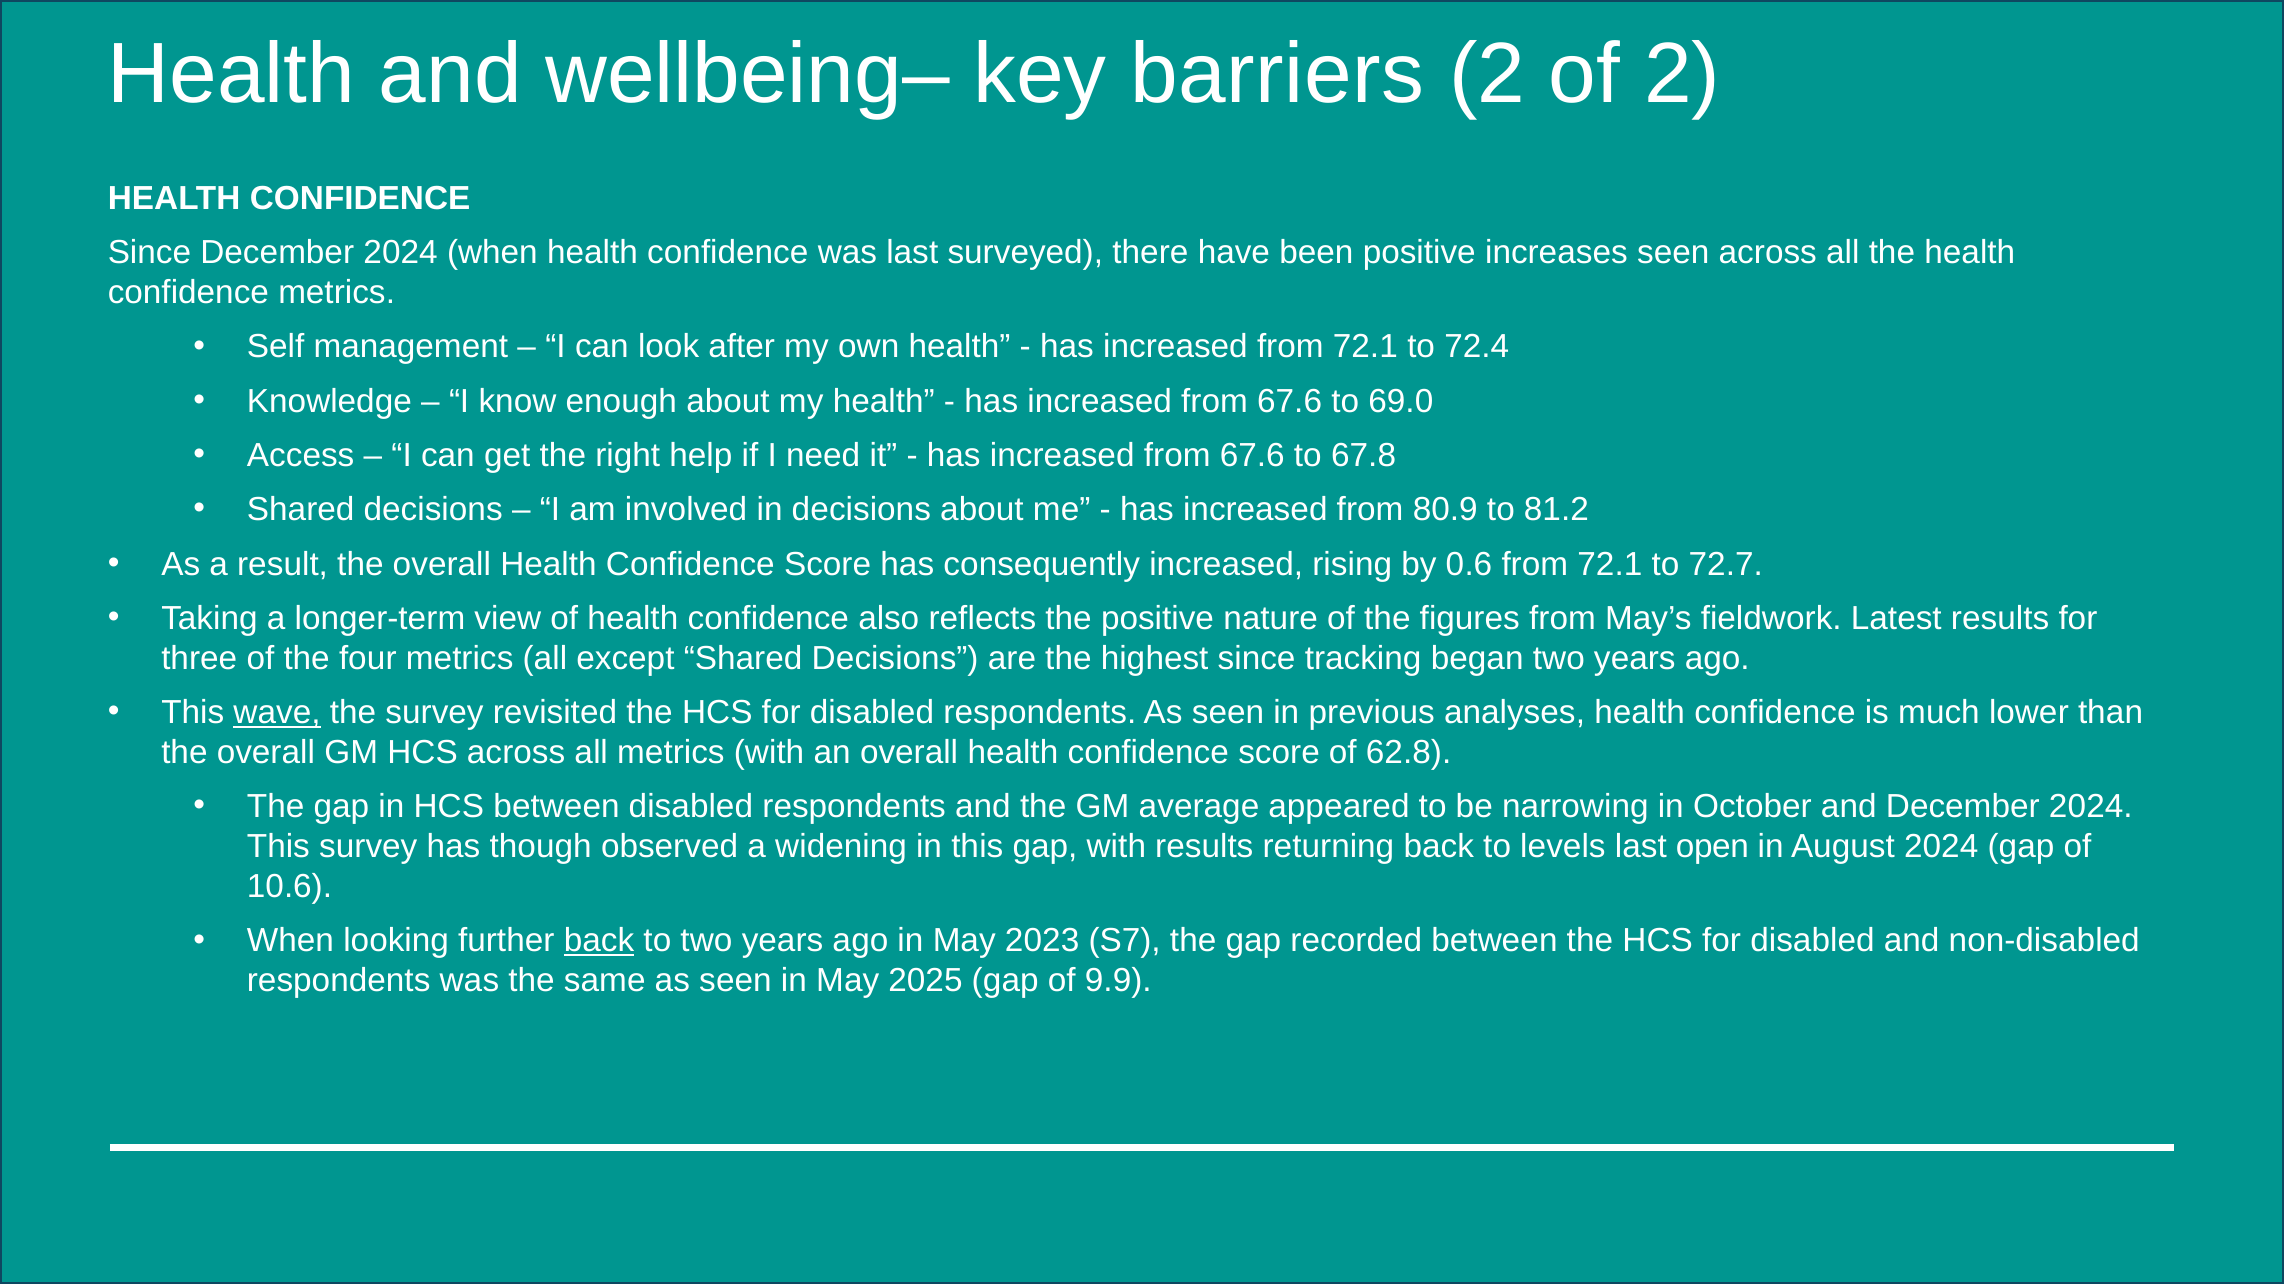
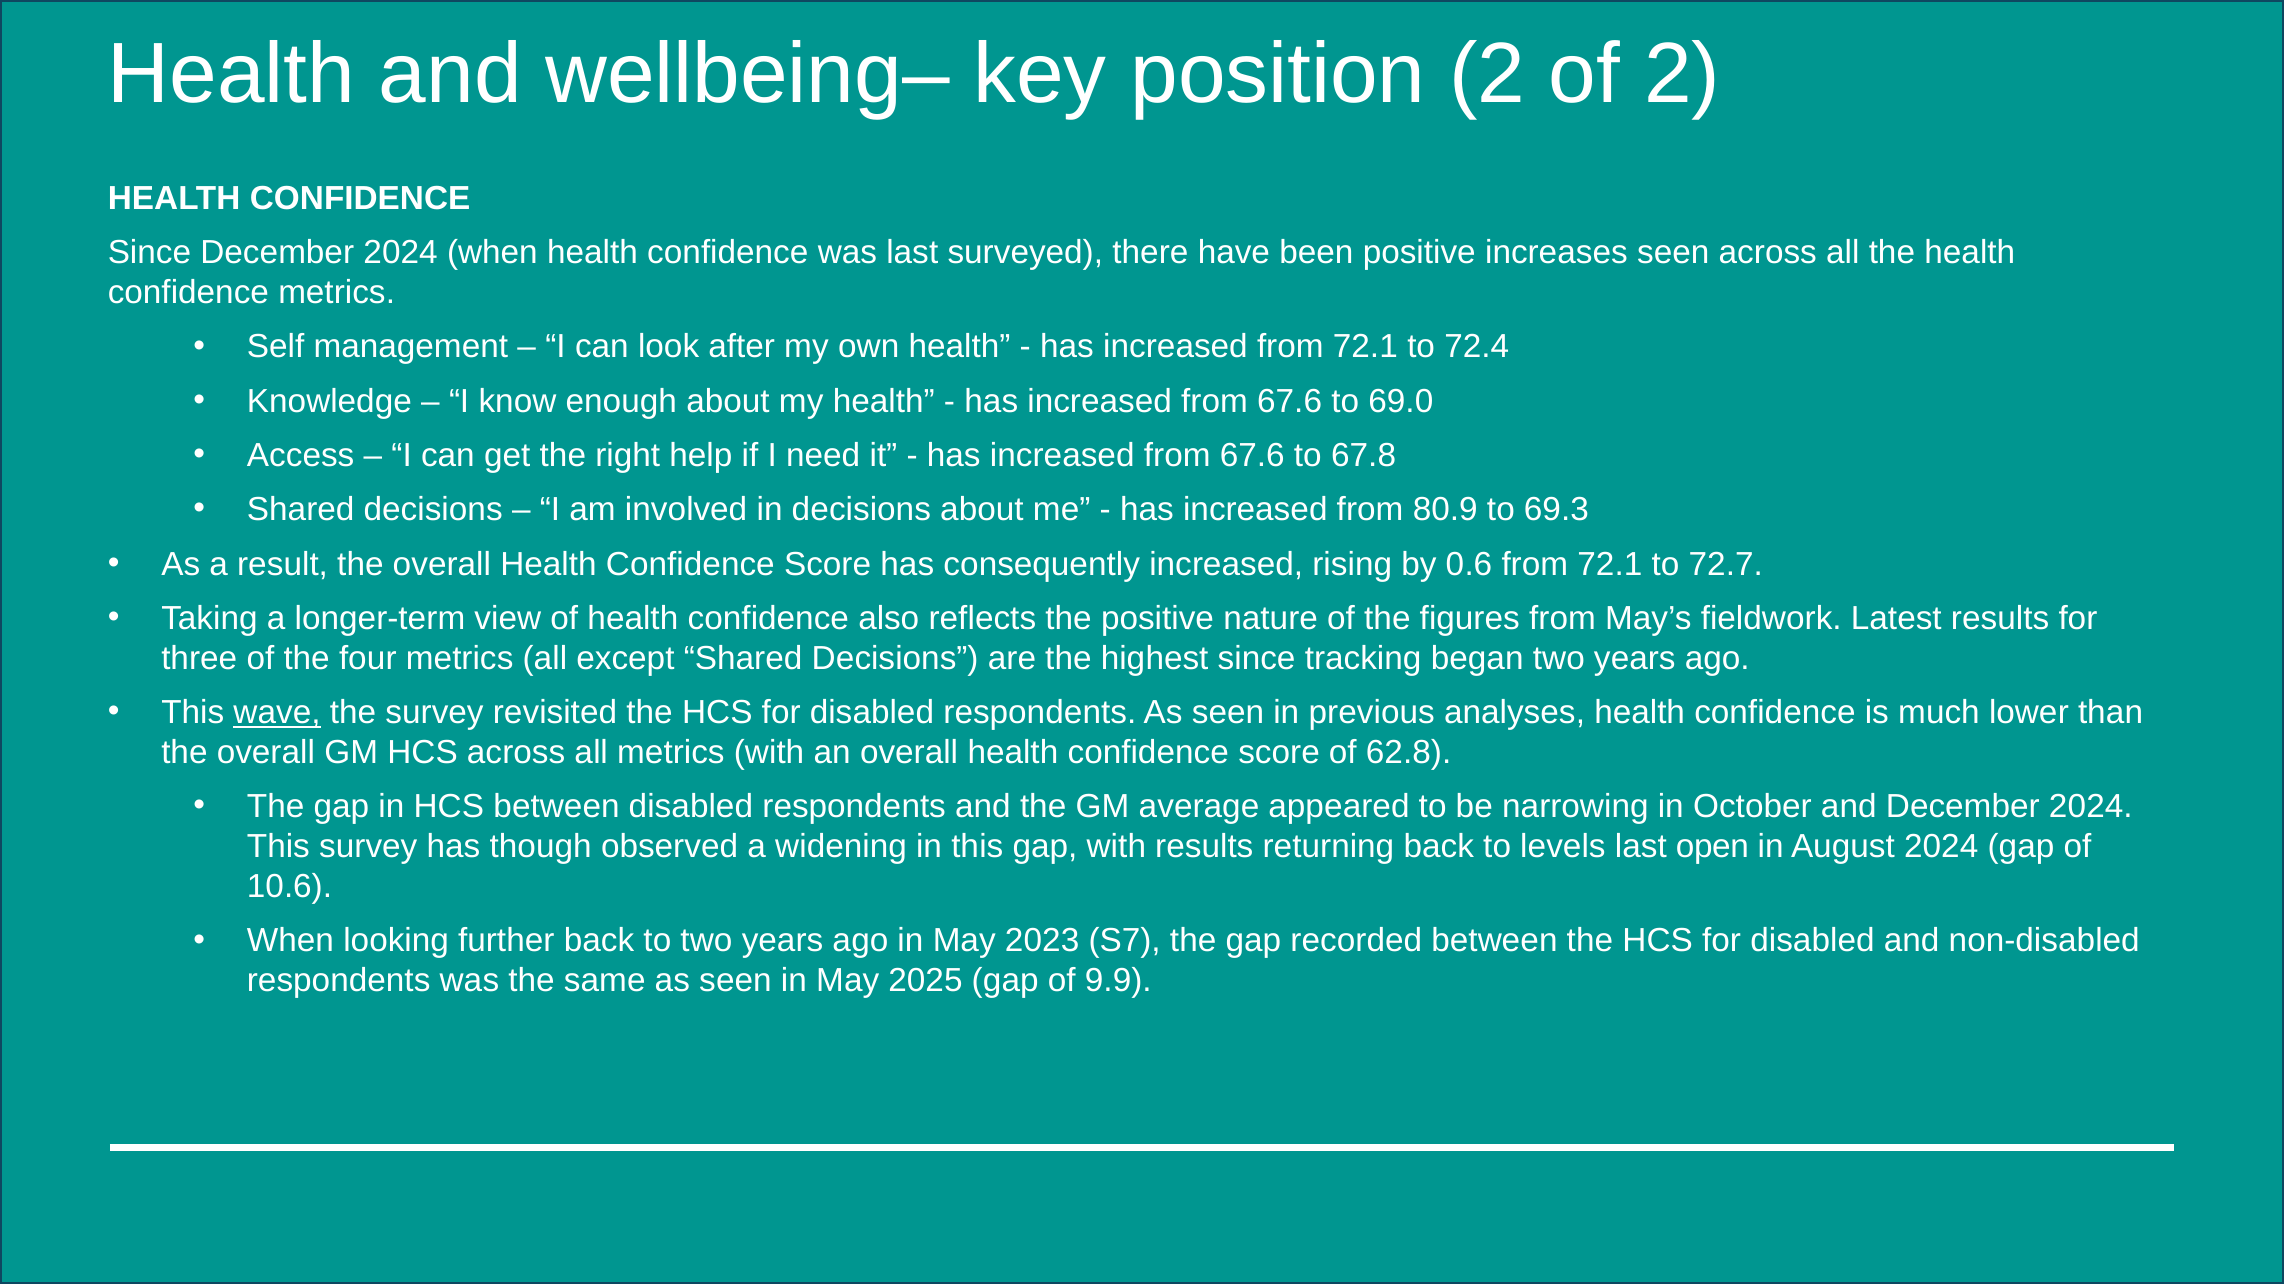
barriers: barriers -> position (1278, 75)
81.2: 81.2 -> 69.3 (1556, 510)
back underline: present -> none (599, 941)
